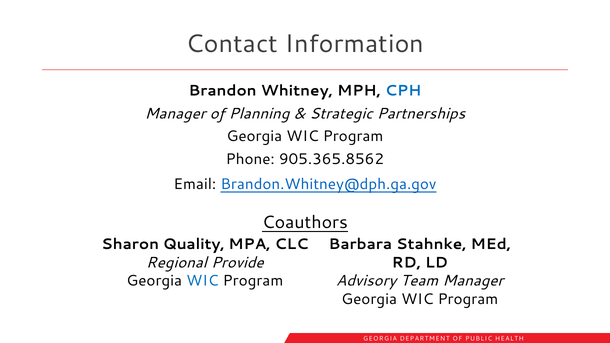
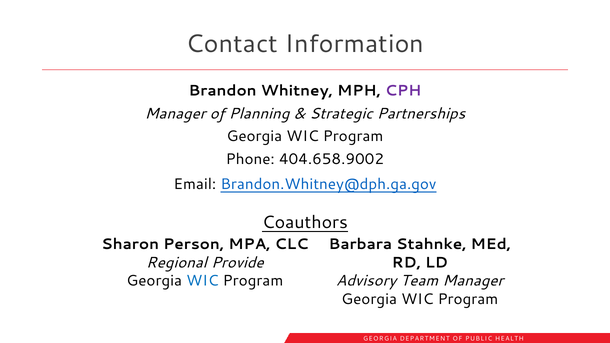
CPH colour: blue -> purple (403, 91)
905.365.8562: 905.365.8562 -> 404.658.9002 (331, 159)
Quality: Quality -> Person (194, 244)
